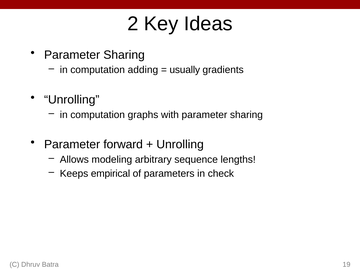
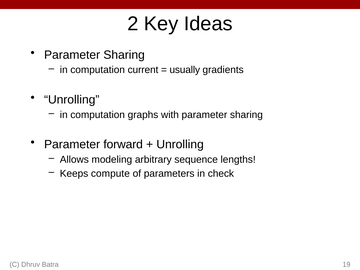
adding: adding -> current (143, 70)
empirical: empirical -> compute (110, 174)
